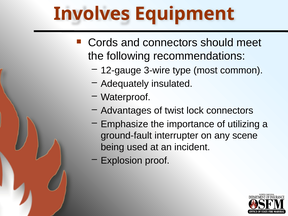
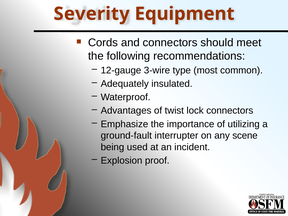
Involves: Involves -> Severity (92, 14)
